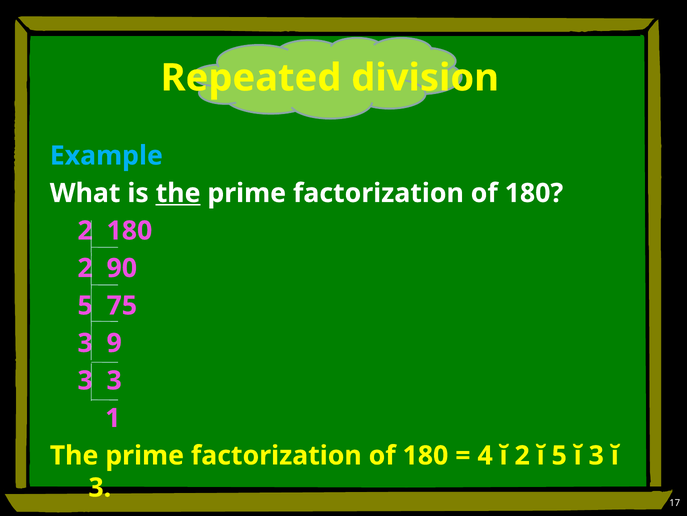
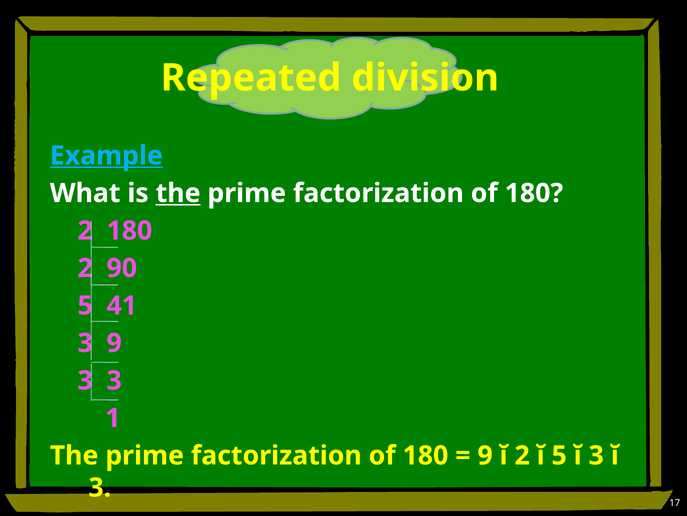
Example underline: none -> present (106, 156)
75: 75 -> 41 (122, 305)
4: 4 -> 9 (485, 455)
